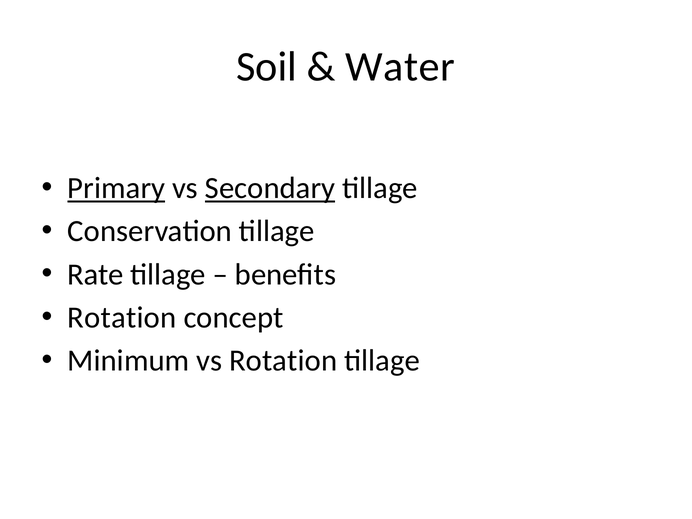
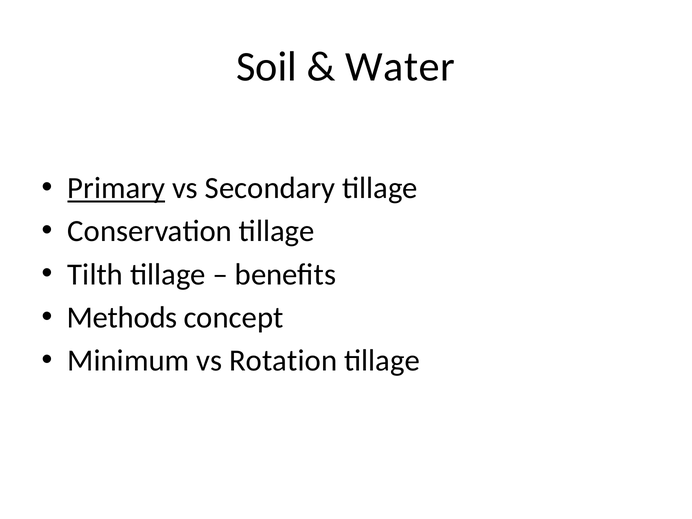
Secondary underline: present -> none (270, 188)
Rate: Rate -> Tilth (95, 274)
Rotation: Rotation -> Methods (122, 317)
